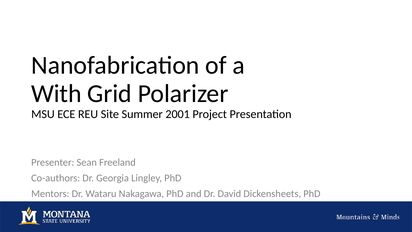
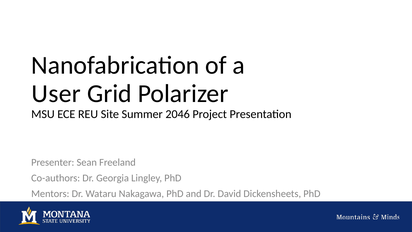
With: With -> User (56, 93)
2001: 2001 -> 2046 (178, 114)
